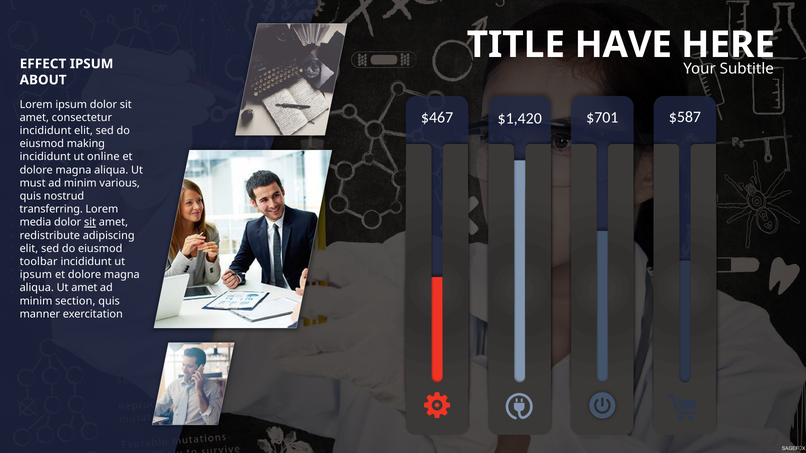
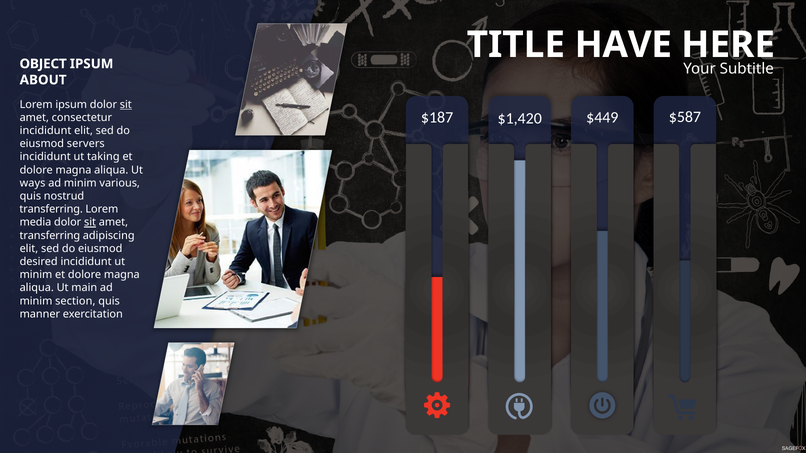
EFFECT: EFFECT -> OBJECT (43, 64)
sit underline: none -> present (126, 105)
$467: $467 -> $187 (437, 118)
$701: $701 -> $449 (602, 117)
making: making -> servers (86, 144)
online: online -> taking (103, 157)
must: must -> ways (33, 183)
redistribute: redistribute -> transferring (50, 236)
toolbar: toolbar -> desired (39, 262)
ipsum: ipsum -> minim (36, 275)
Ut amet: amet -> main (84, 288)
